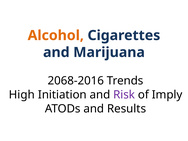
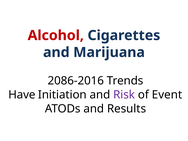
Alcohol colour: orange -> red (56, 35)
2068-2016: 2068-2016 -> 2086-2016 (76, 81)
High: High -> Have (22, 95)
Imply: Imply -> Event (167, 95)
